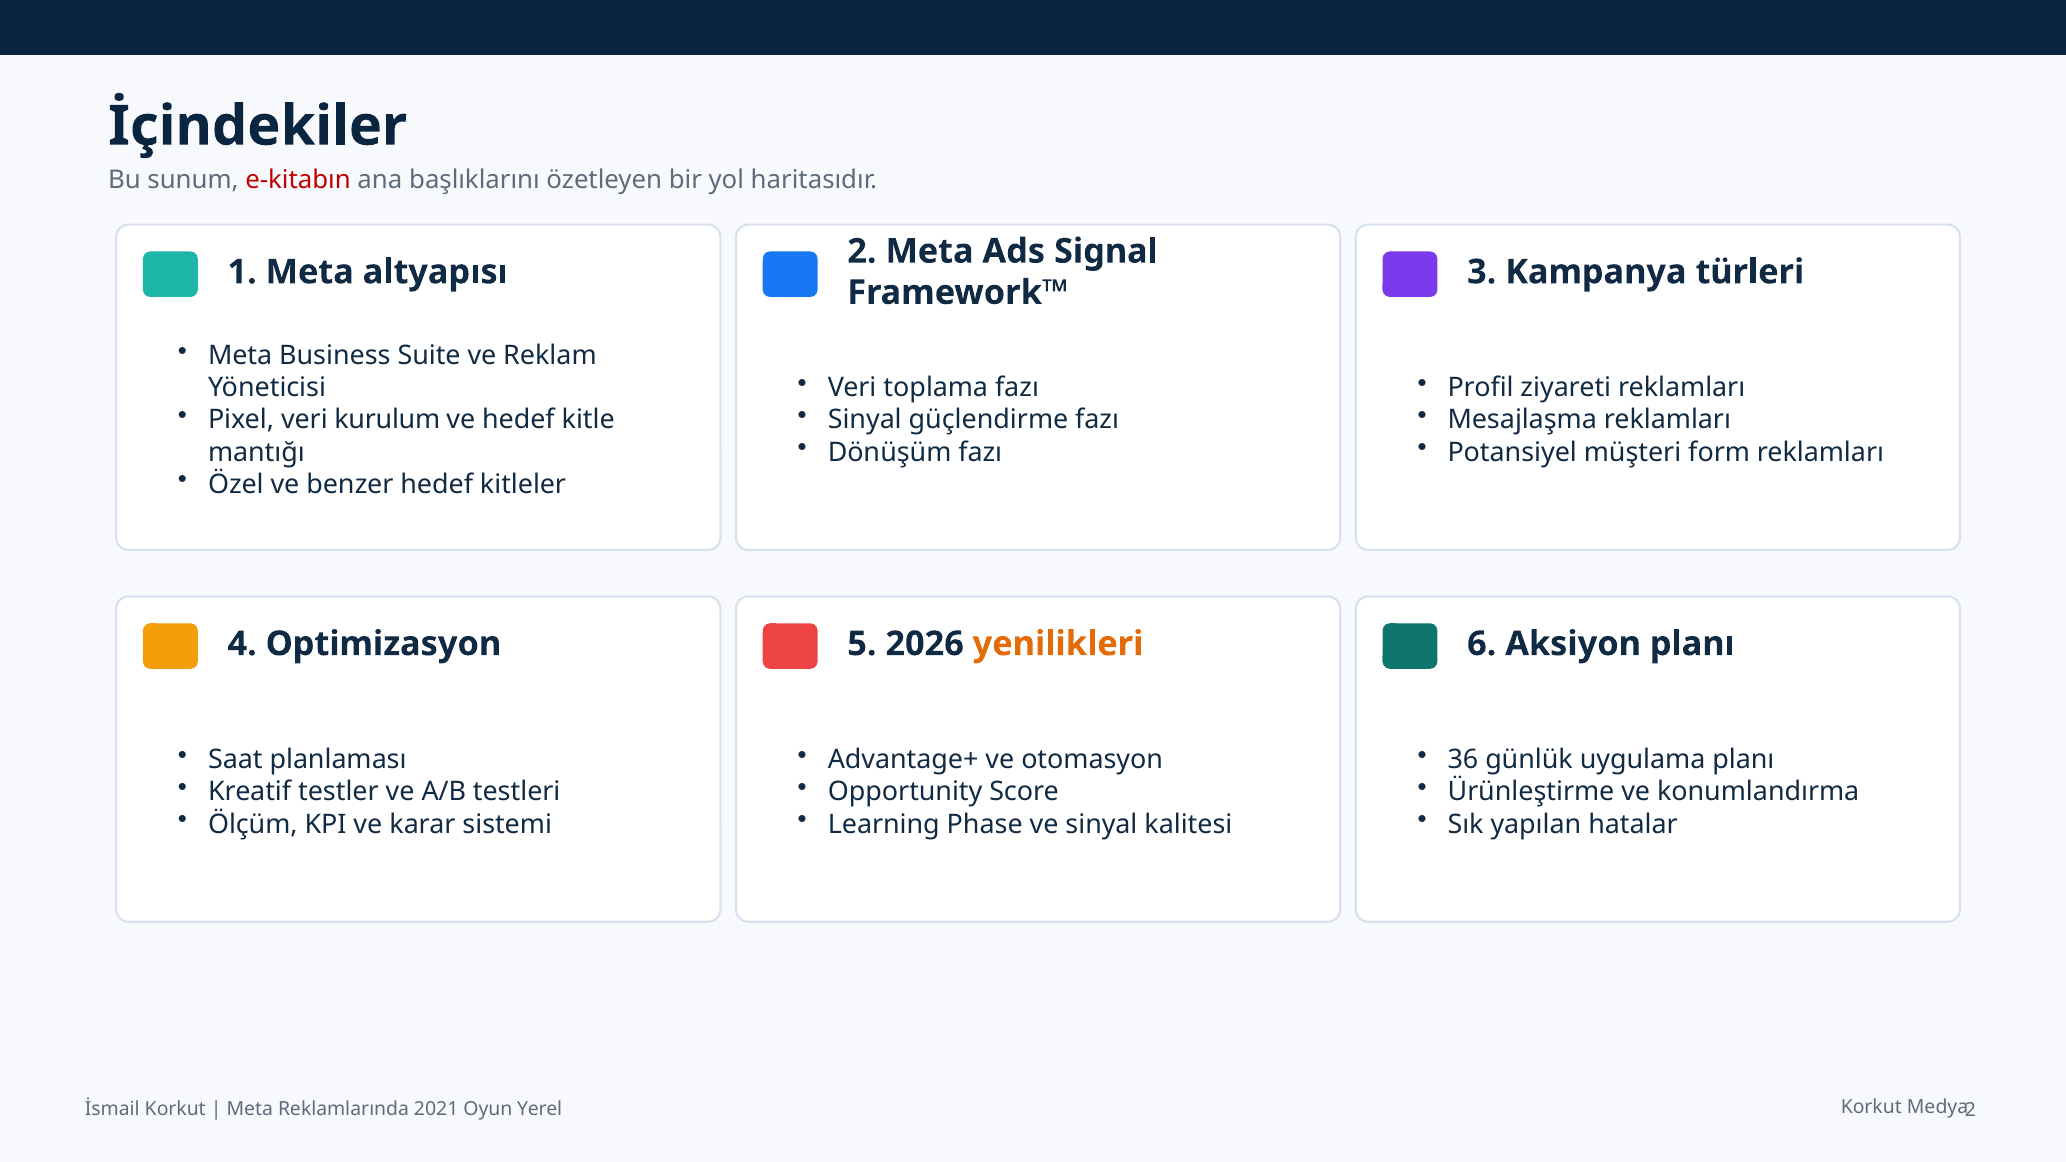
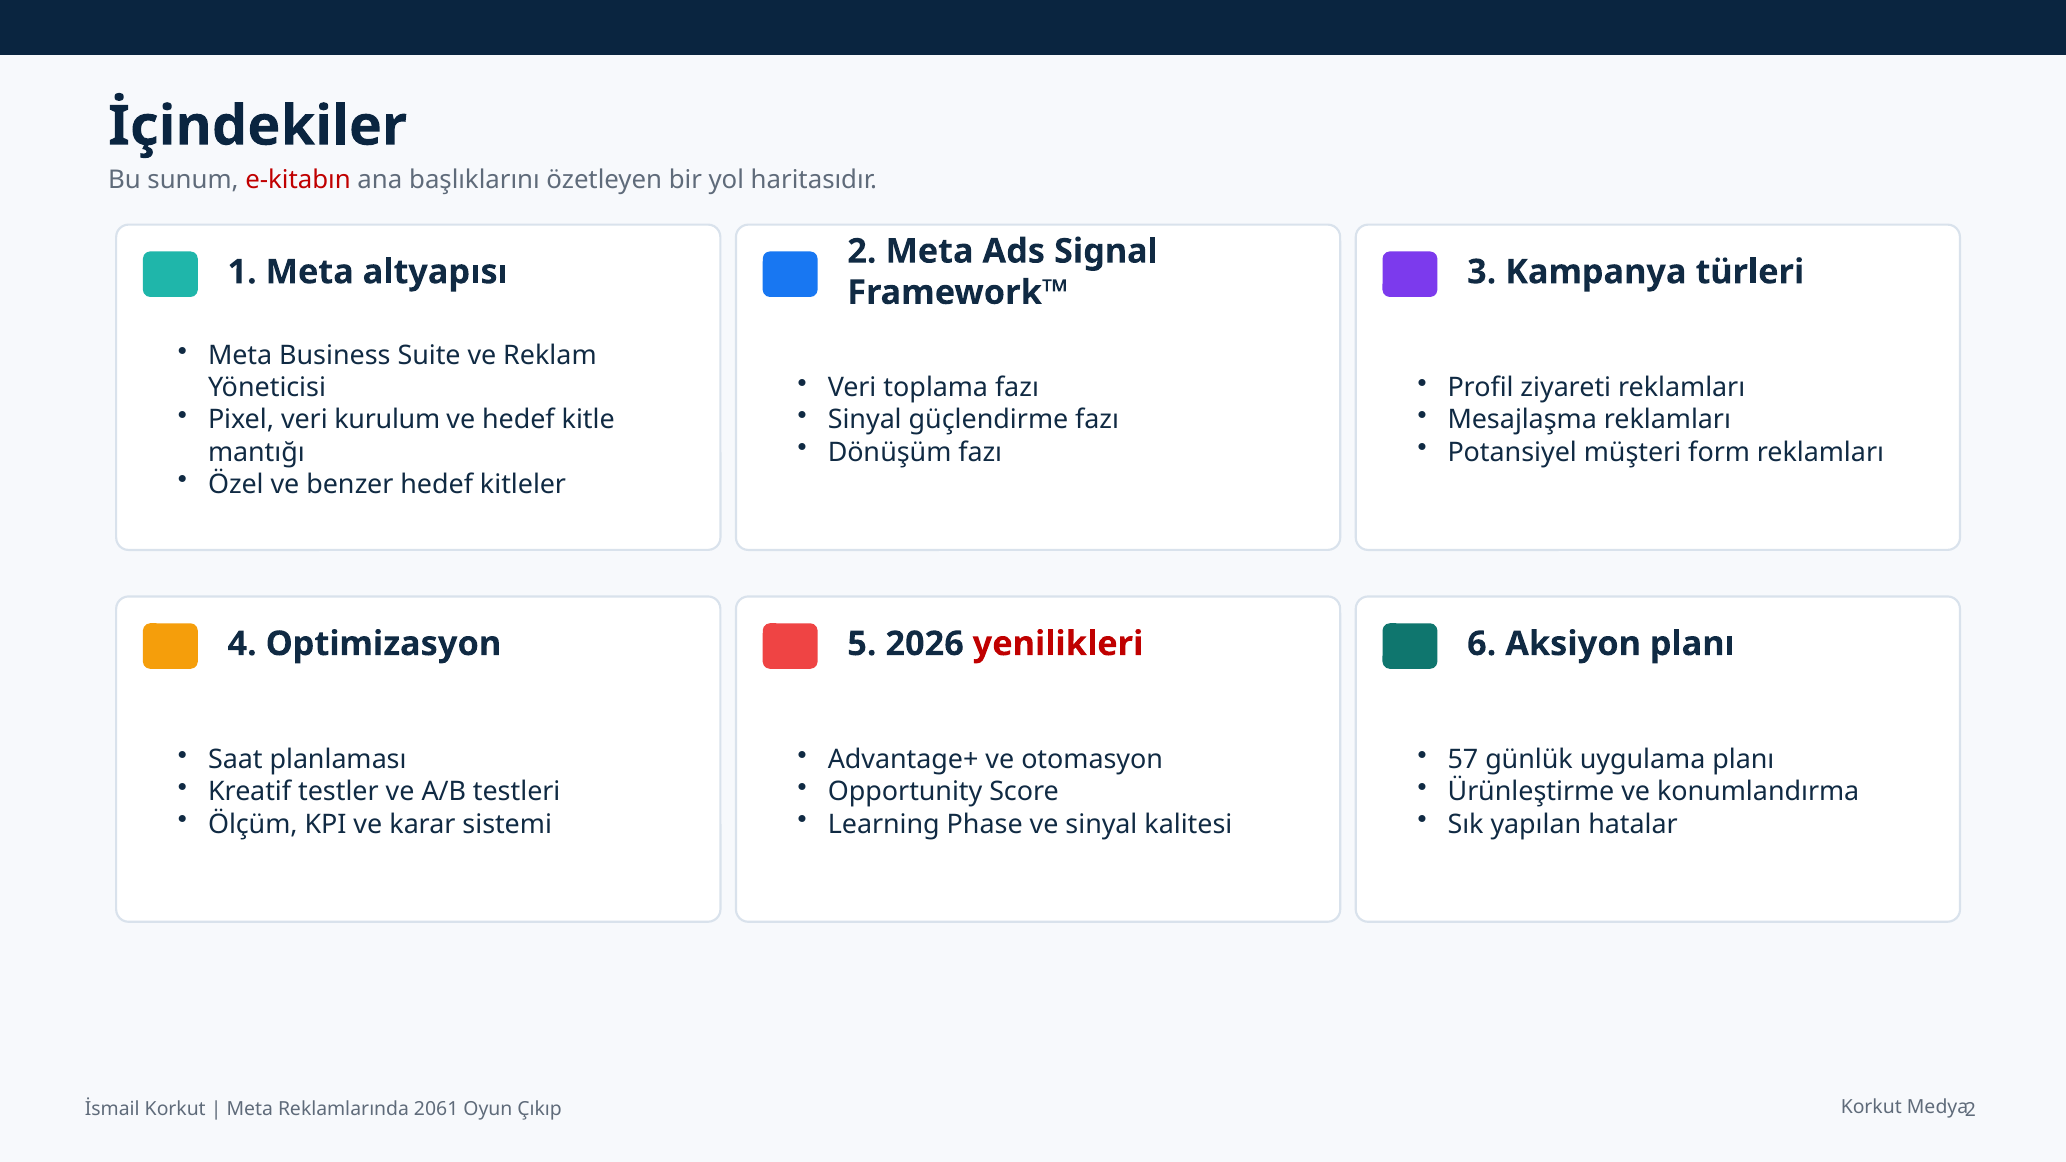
yenilikleri colour: orange -> red (1058, 644)
36: 36 -> 57 (1463, 760)
2021: 2021 -> 2061 (436, 1109)
Yerel: Yerel -> Çıkıp (540, 1109)
